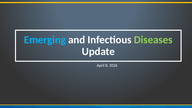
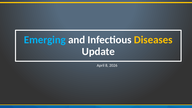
Diseases colour: light green -> yellow (153, 40)
